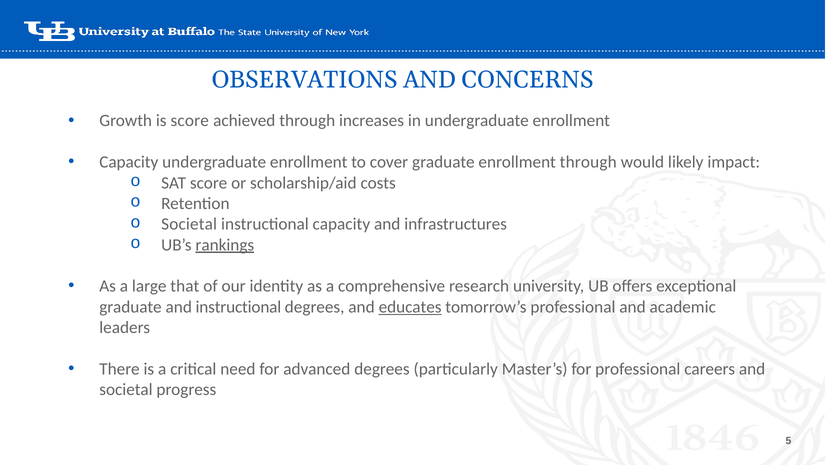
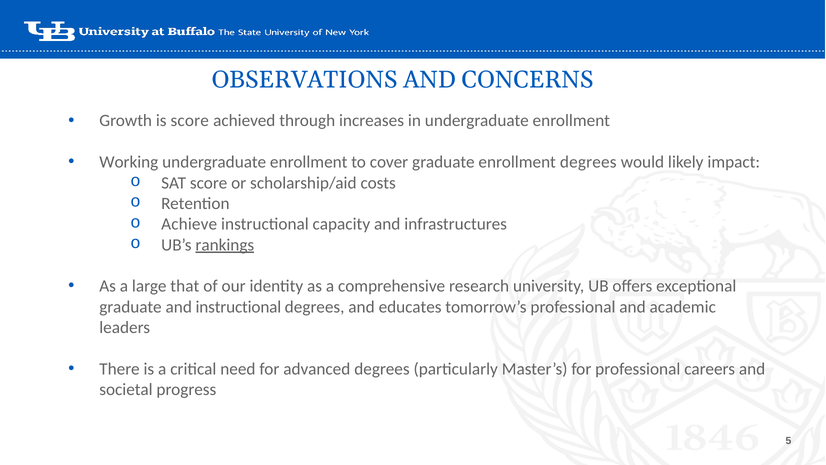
Capacity: Capacity -> Working (129, 162)
enrollment through: through -> degrees (588, 162)
Societal: Societal -> Achieve (189, 224)
educates underline: present -> none (410, 307)
